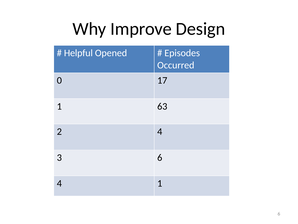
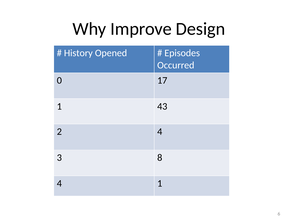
Helpful: Helpful -> History (78, 53)
63: 63 -> 43 (162, 106)
3 6: 6 -> 8 (160, 157)
